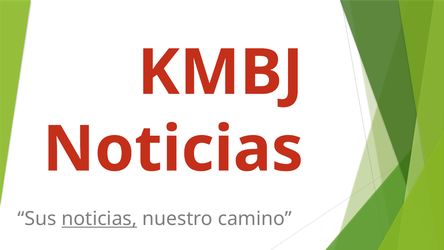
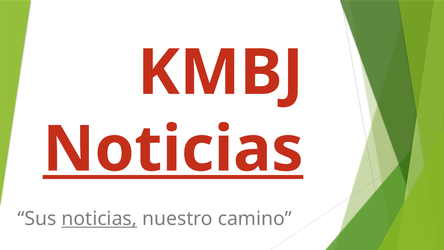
Noticias underline: none -> present (173, 149)
